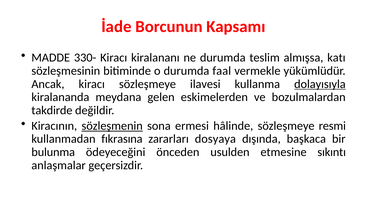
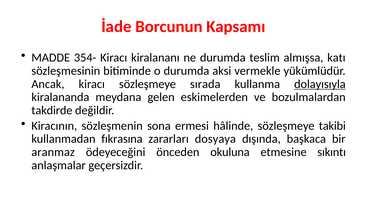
330-: 330- -> 354- (85, 58)
faal: faal -> aksi (222, 71)
ilavesi: ilavesi -> sırada (205, 84)
sözleşmenin underline: present -> none (112, 126)
resmi: resmi -> takibi (332, 126)
bulunma: bulunma -> aranmaz (53, 152)
usulden: usulden -> okuluna (230, 152)
